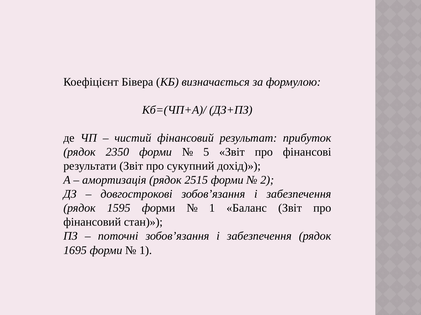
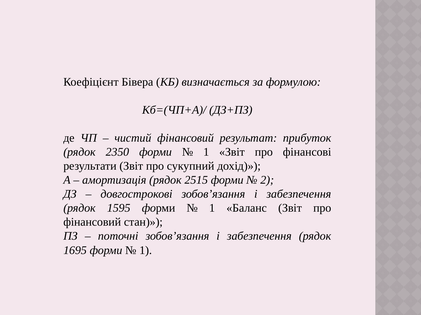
5: 5 -> 1 (206, 152)
